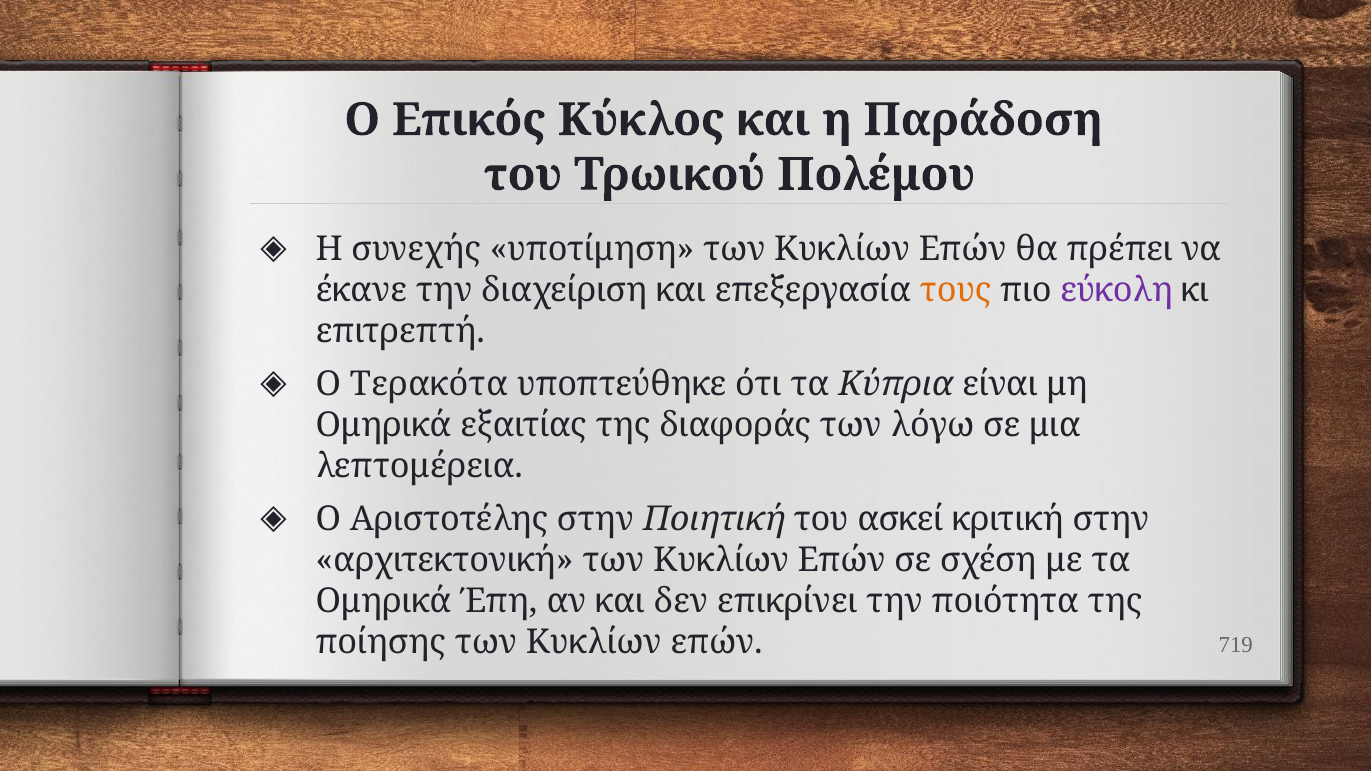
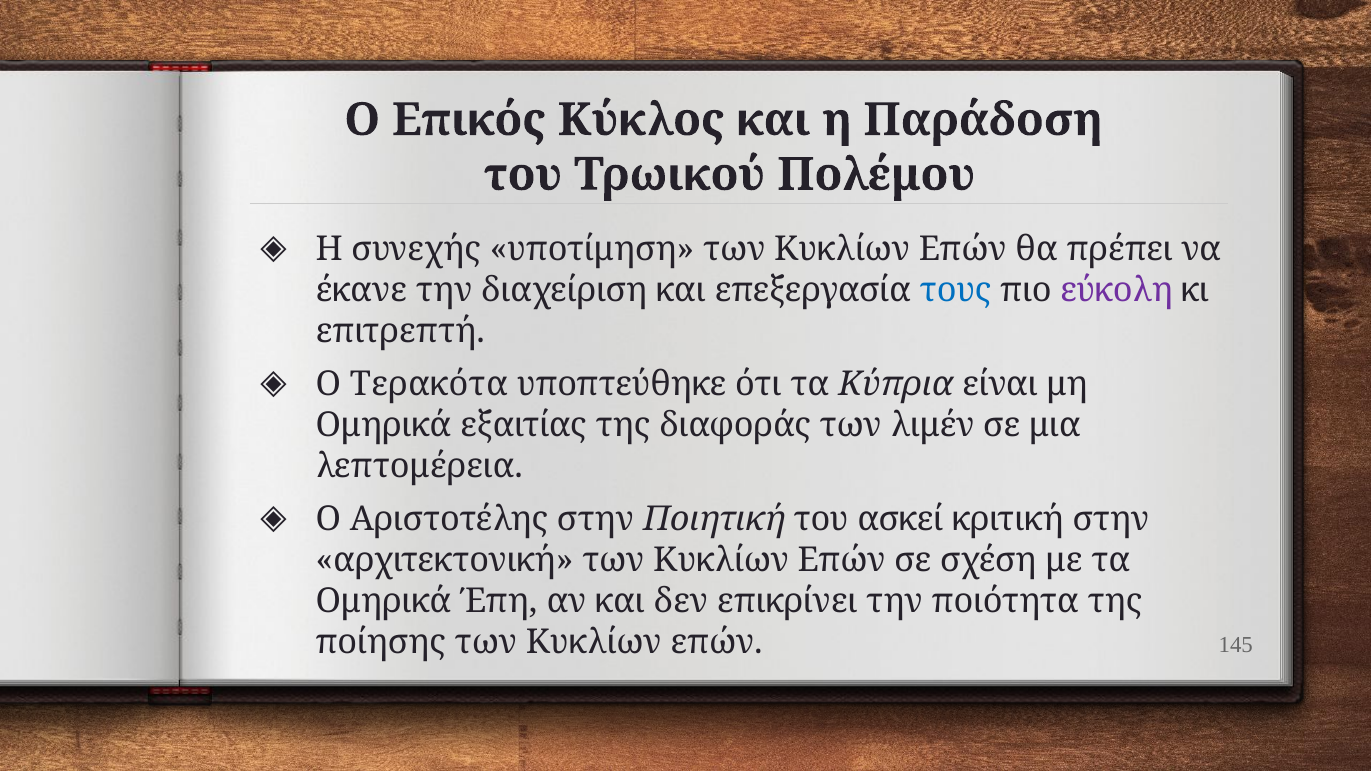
τους colour: orange -> blue (956, 291)
λόγω: λόγω -> λιμέν (932, 425)
719: 719 -> 145 (1236, 646)
